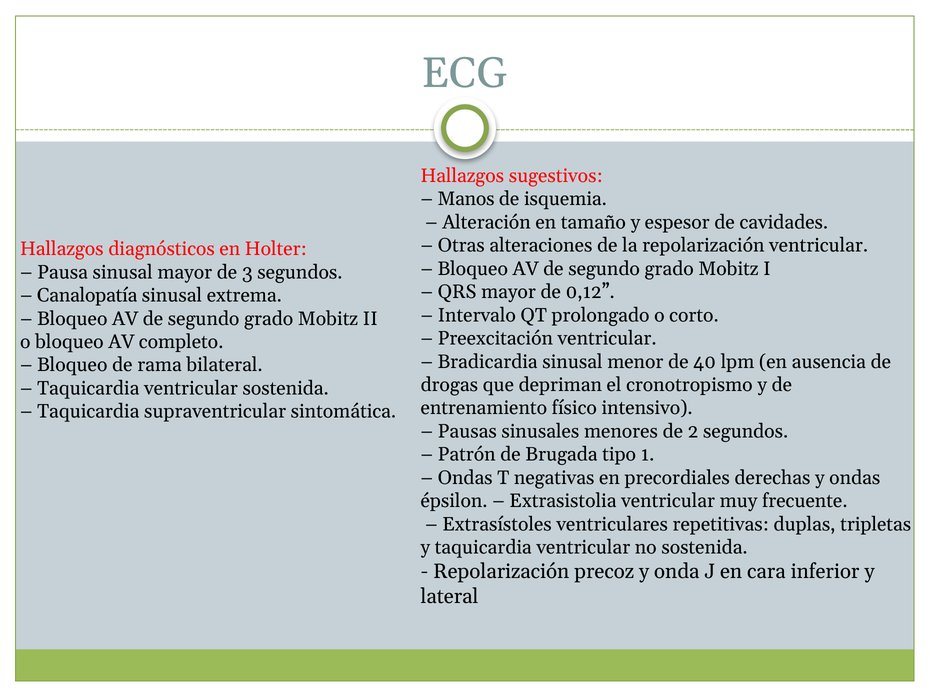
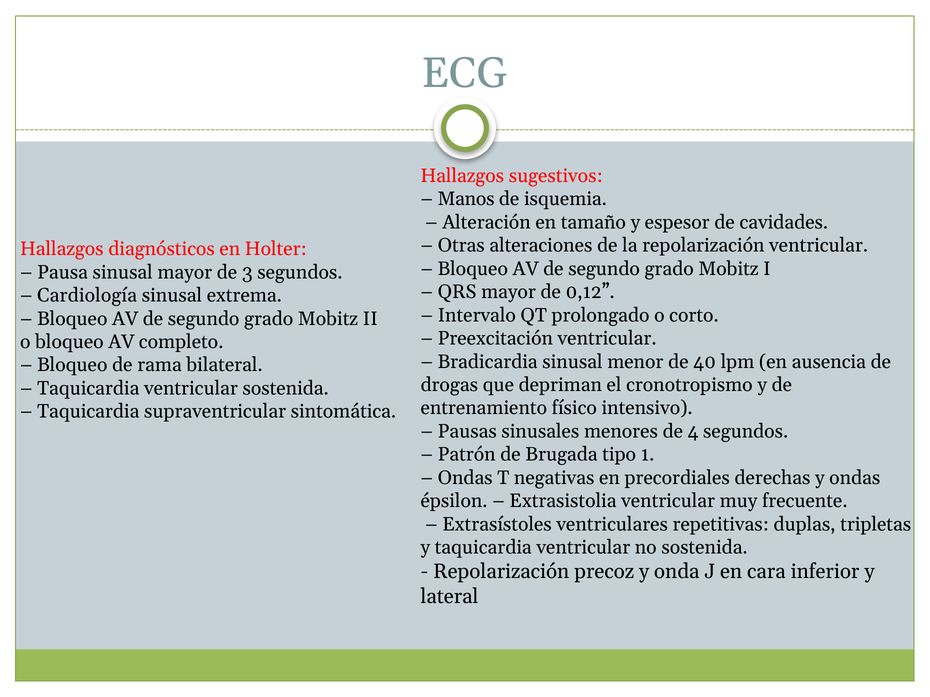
Canalopatía: Canalopatía -> Cardiología (87, 296)
2: 2 -> 4 (693, 432)
